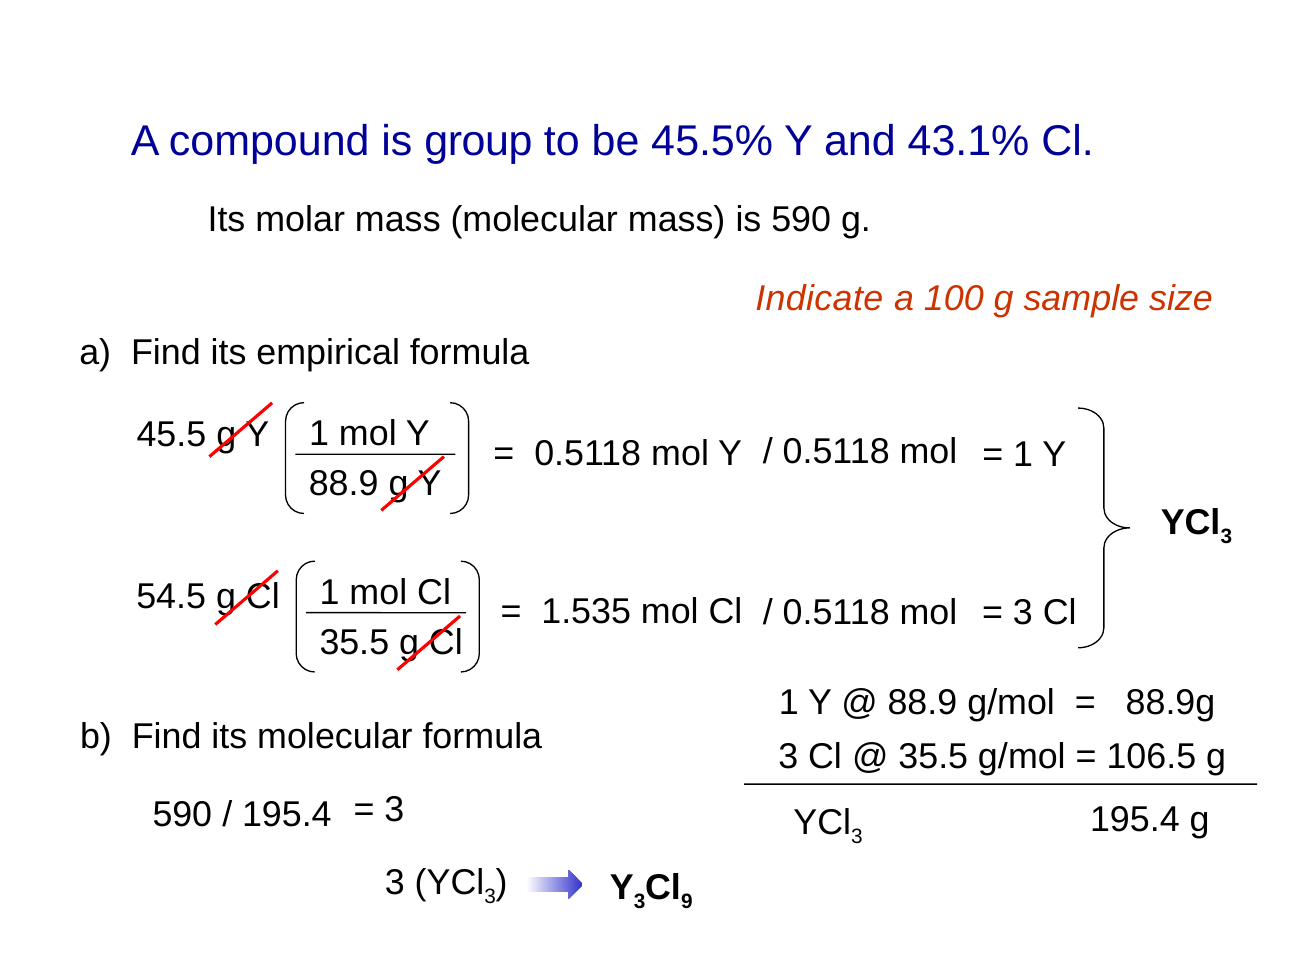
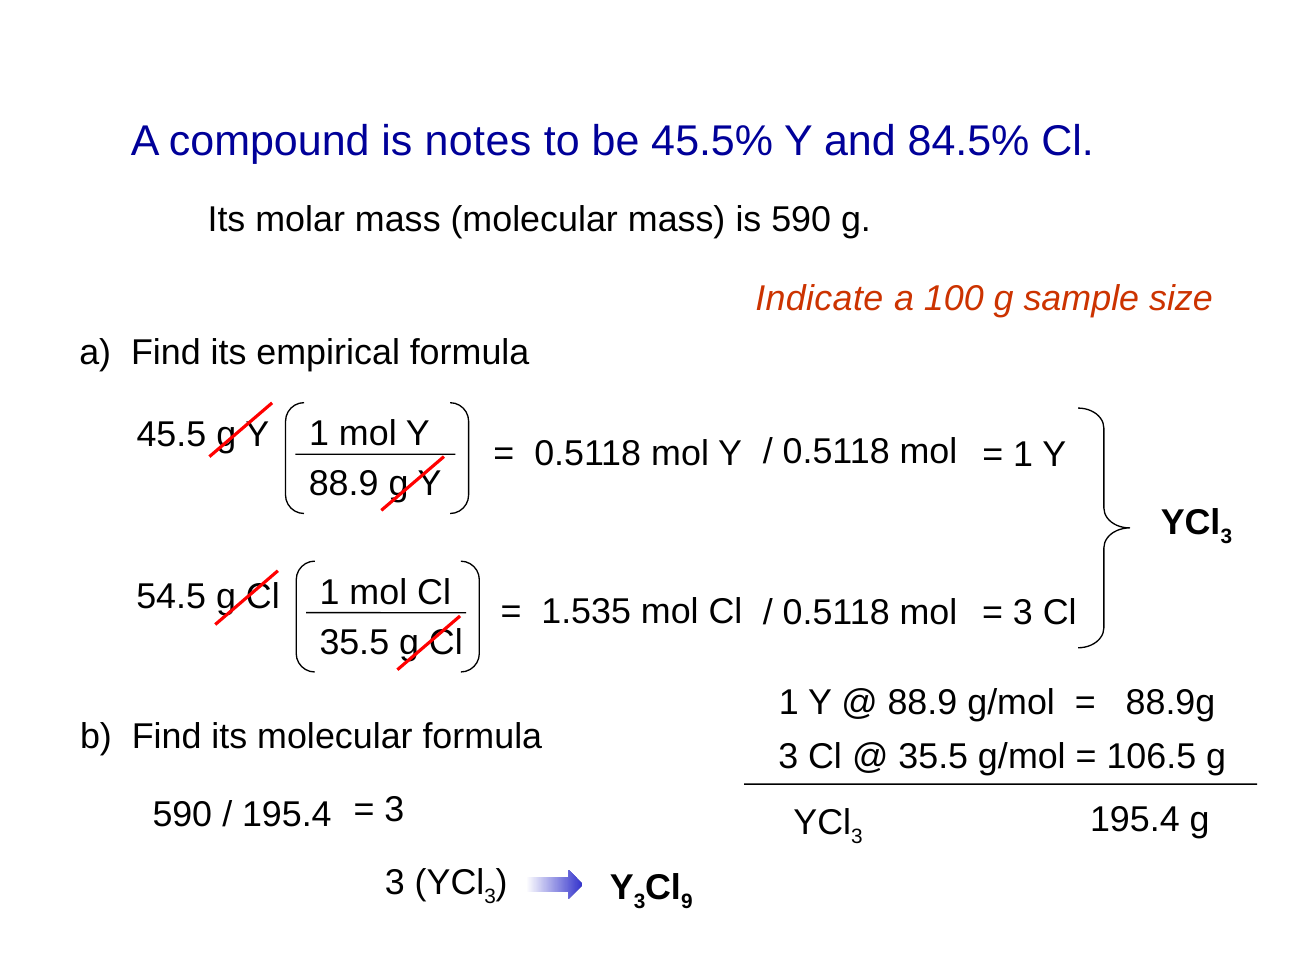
group: group -> notes (478, 142)
43.1%: 43.1% -> 84.5% (969, 142)
